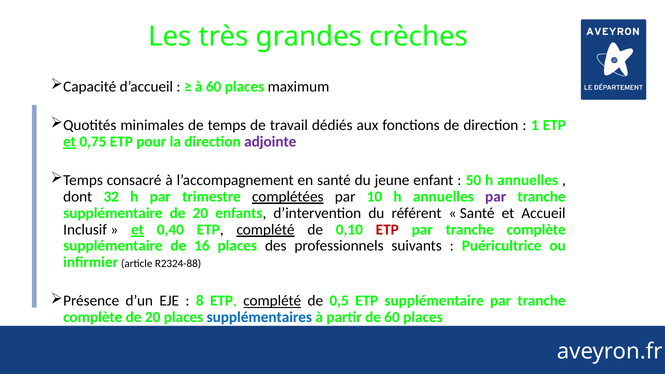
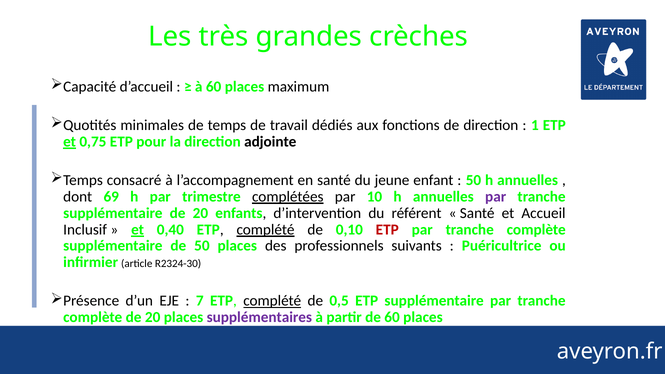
adjointe colour: purple -> black (270, 142)
32: 32 -> 69 (111, 197)
de 16: 16 -> 50 (202, 246)
R2324-88: R2324-88 -> R2324-30 (178, 264)
8: 8 -> 7 (200, 301)
supplémentaires colour: blue -> purple (259, 317)
